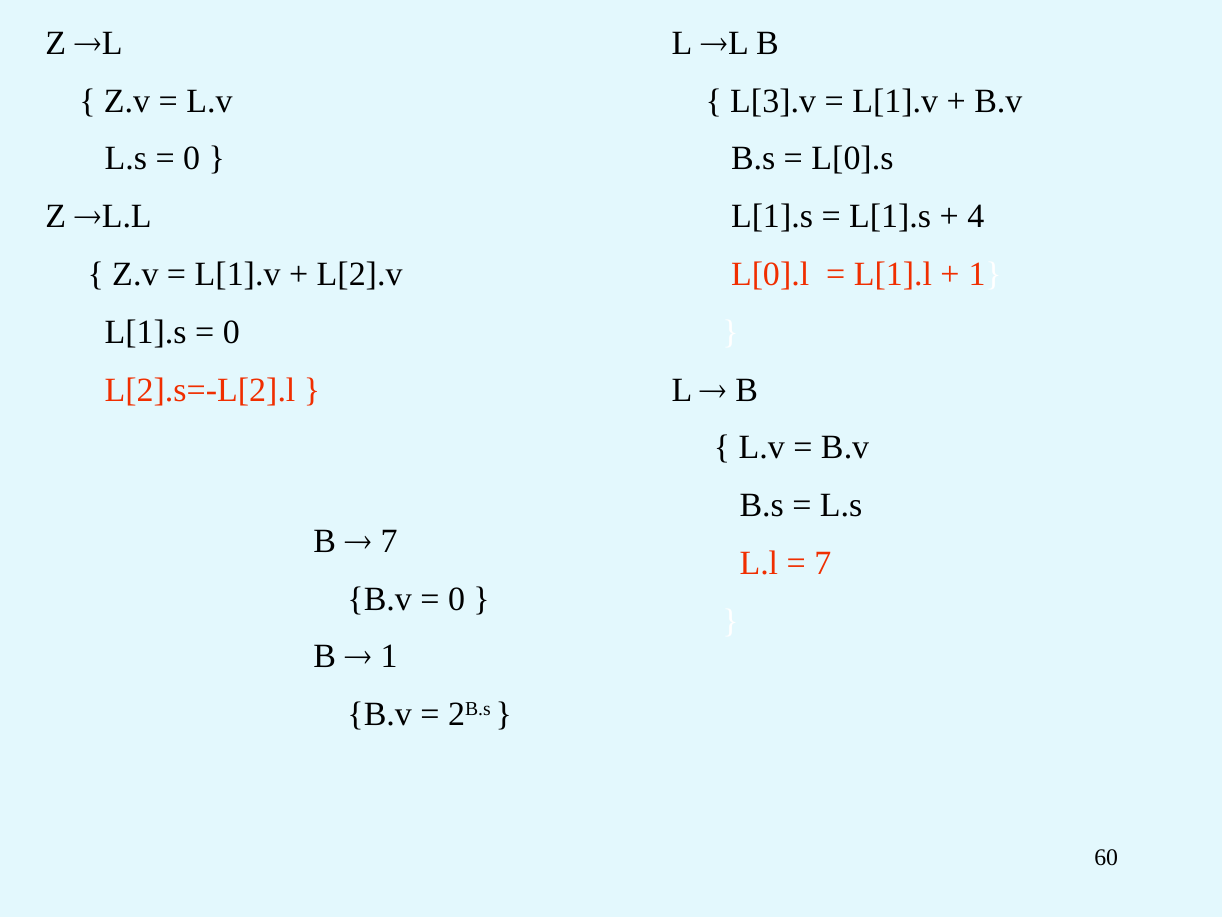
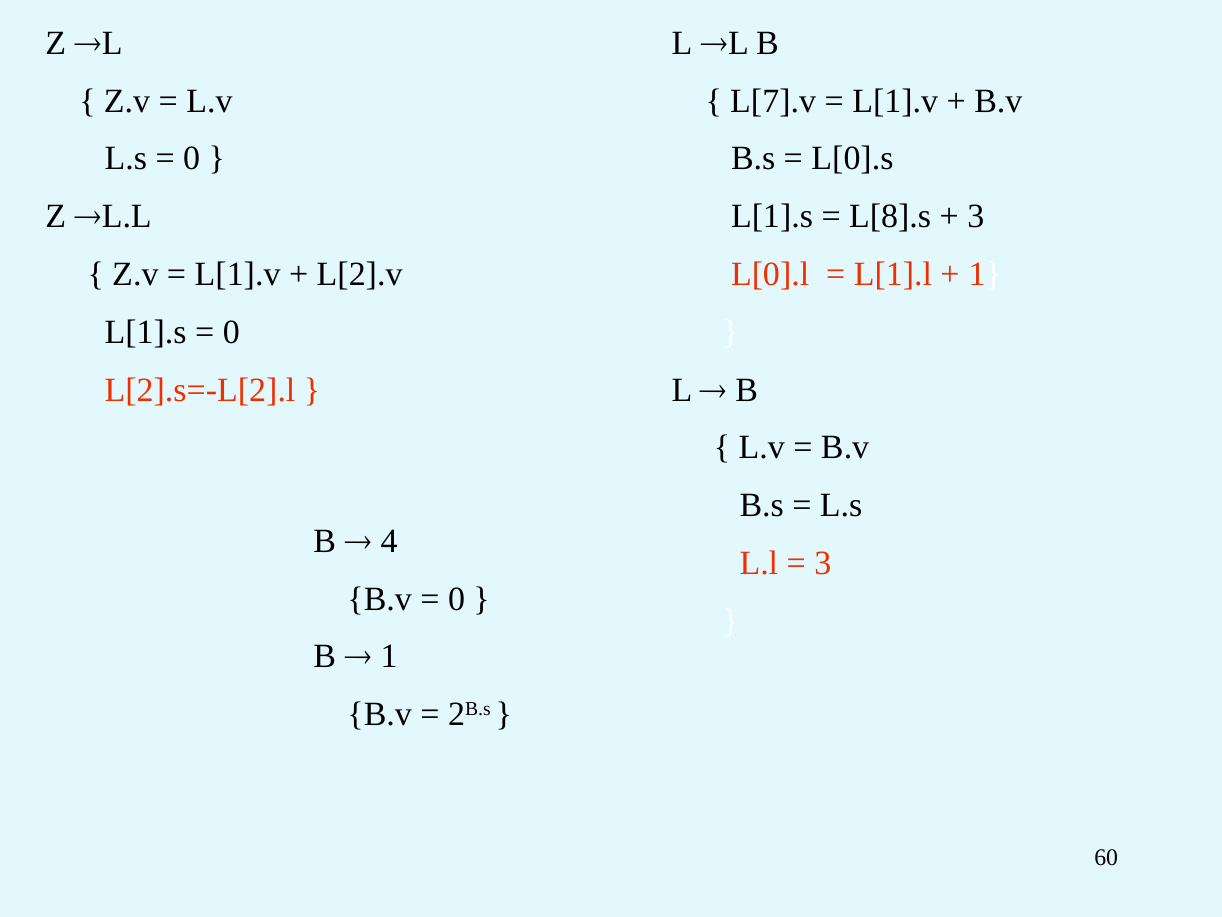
L[3].v: L[3].v -> L[7].v (773, 101)
L[1].s: L[1].s -> L[8].s (890, 216)
4: 4 -> 3 (976, 216)
7: 7 -> 4 (389, 541)
7: 7 -> 3 (823, 563)
